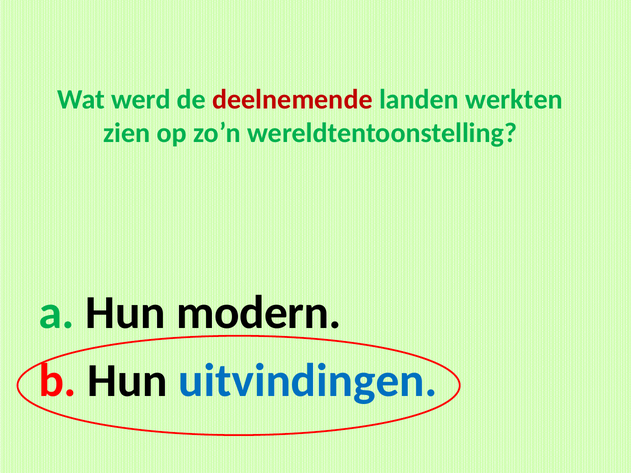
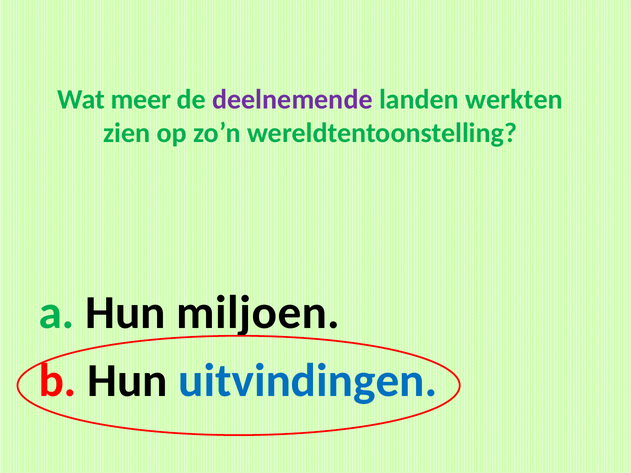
werd: werd -> meer (141, 100)
deelnemende colour: red -> purple (292, 100)
modern: modern -> miljoen (258, 313)
